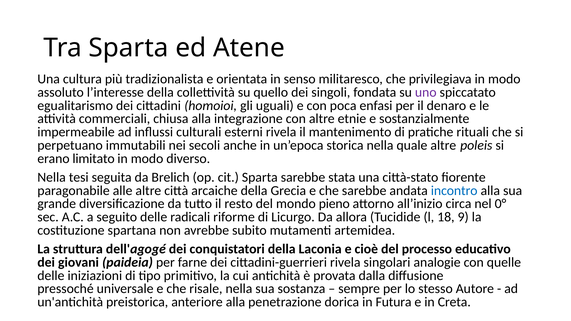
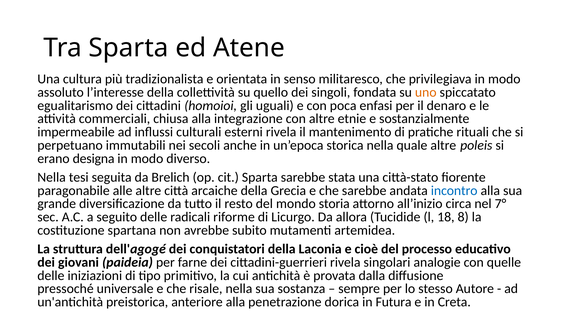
uno colour: purple -> orange (426, 92)
limitato: limitato -> designa (94, 159)
pieno: pieno -> storia (334, 204)
0°: 0° -> 7° (500, 204)
9: 9 -> 8 (463, 217)
